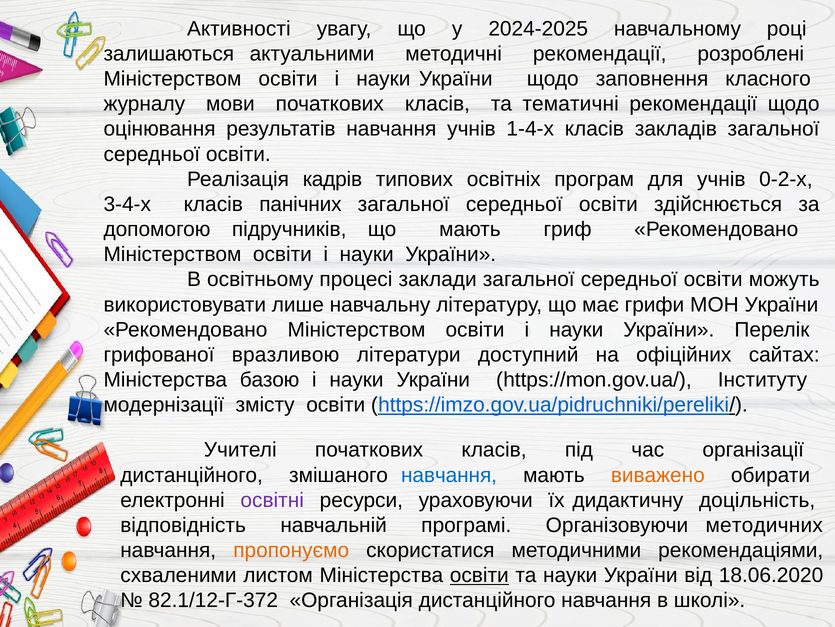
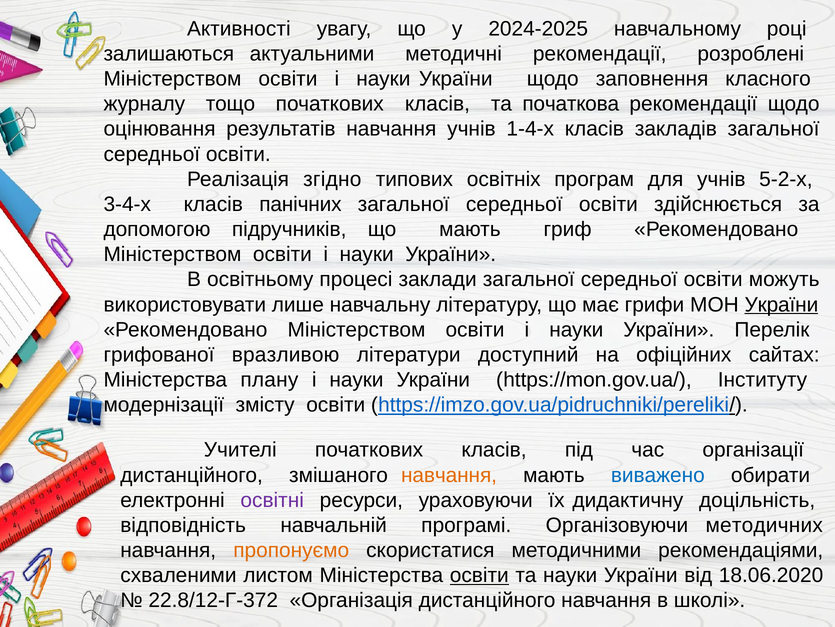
мови: мови -> тощо (231, 104)
тематичні: тематичні -> початкова (571, 104)
кадрів: кадрів -> згідно (332, 179)
0-2-х: 0-2-х -> 5-2-х (786, 179)
України underline: none -> present (781, 304)
базою: базою -> плану (269, 379)
навчання colour: blue -> orange (449, 475)
виважено colour: orange -> blue (658, 475)
82.1/12-Г-372: 82.1/12-Г-372 -> 22.8/12-Г-372 (213, 600)
